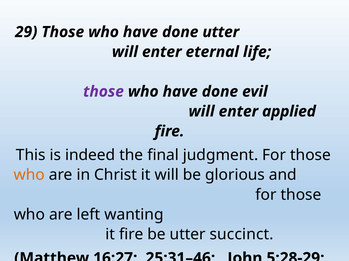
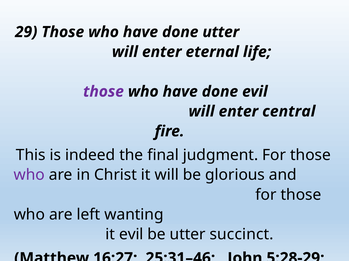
applied: applied -> central (289, 112)
who colour: orange -> purple (29, 175)
it fire: fire -> evil (131, 235)
